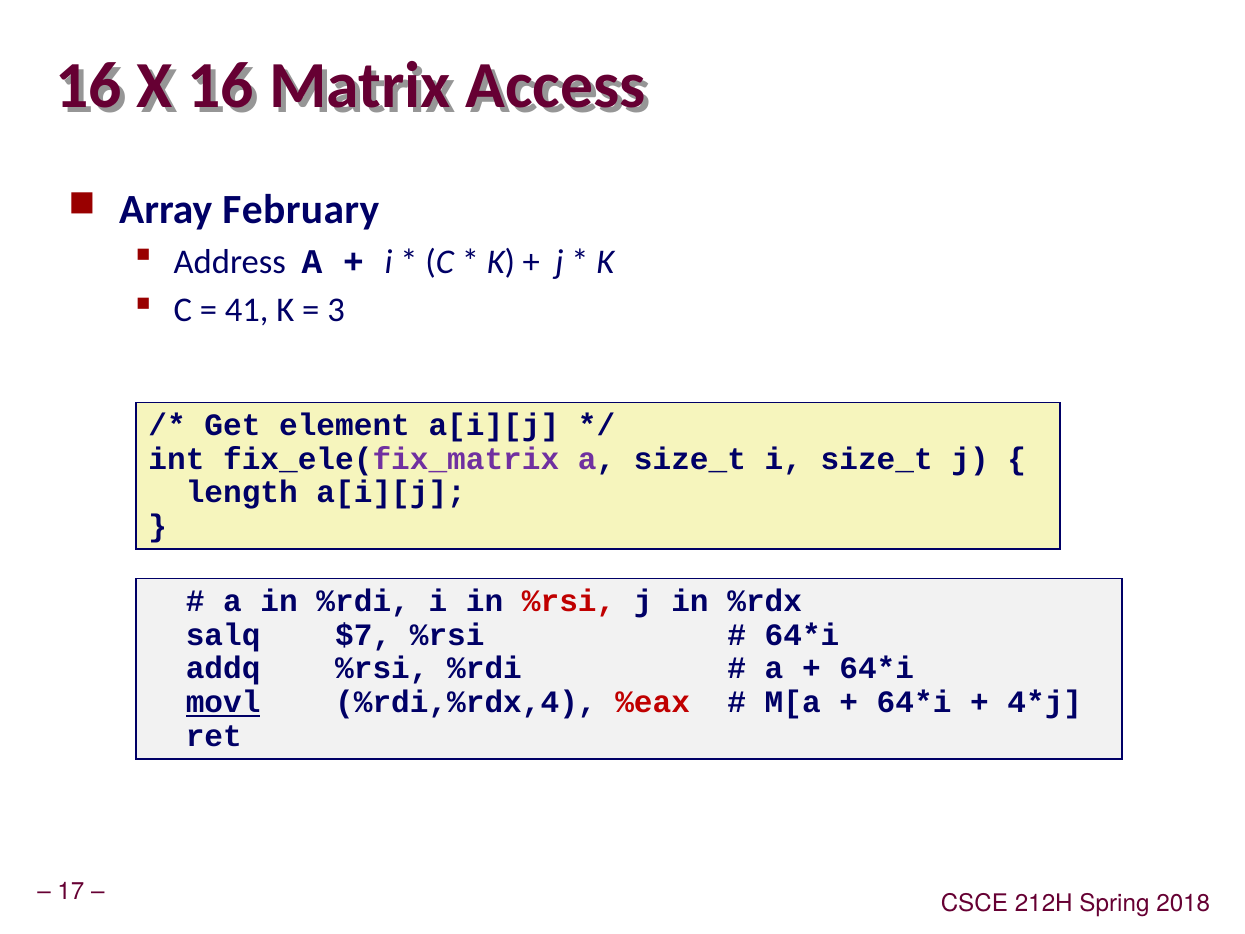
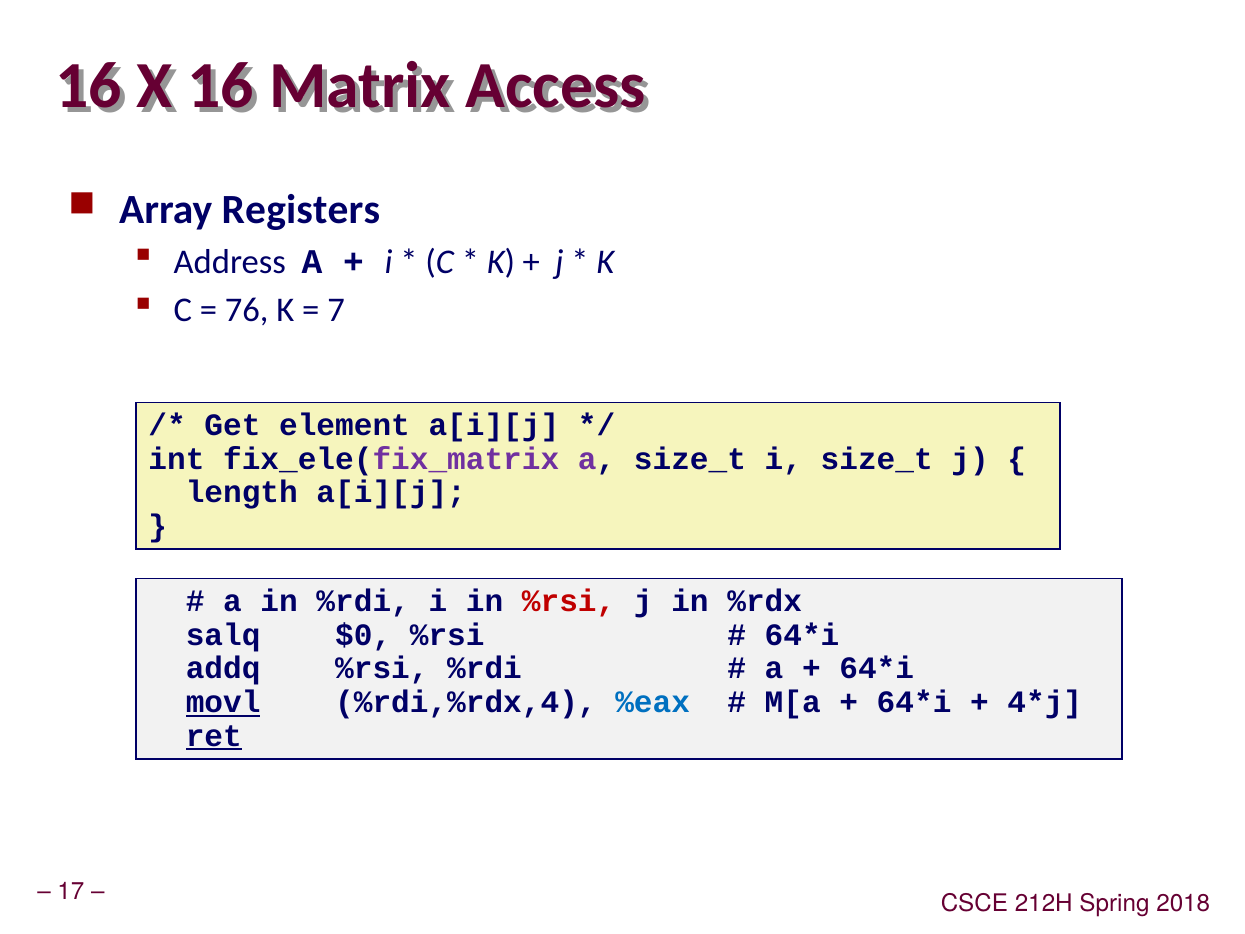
February: February -> Registers (301, 210)
41: 41 -> 76 (247, 310)
3: 3 -> 7 (336, 310)
$7: $7 -> $0 (363, 635)
%eax colour: red -> blue (653, 702)
ret underline: none -> present (214, 736)
